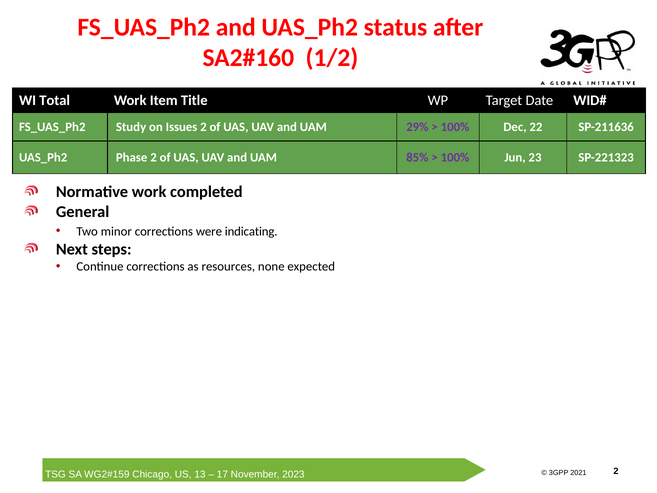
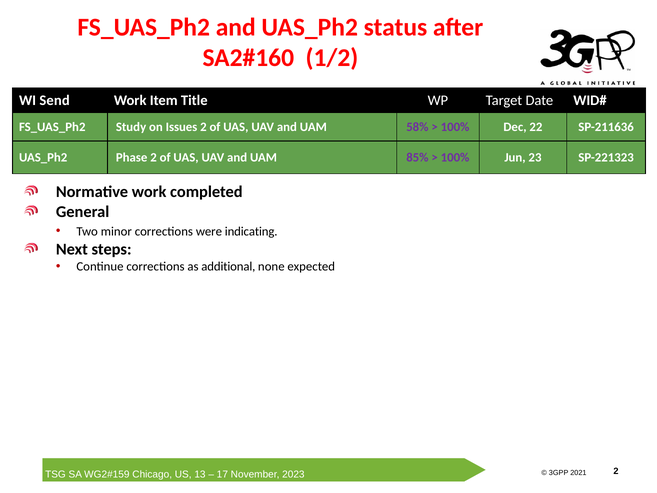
Total: Total -> Send (55, 100)
29%: 29% -> 58% (417, 127)
resources: resources -> additional (228, 266)
